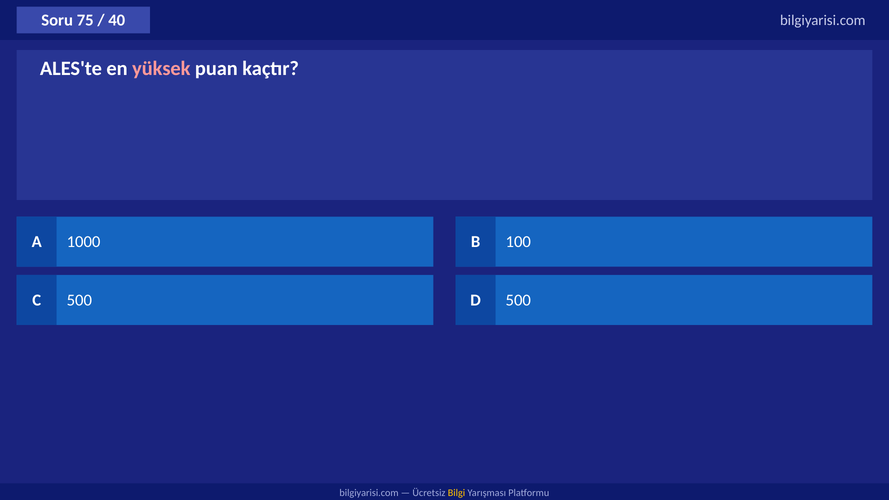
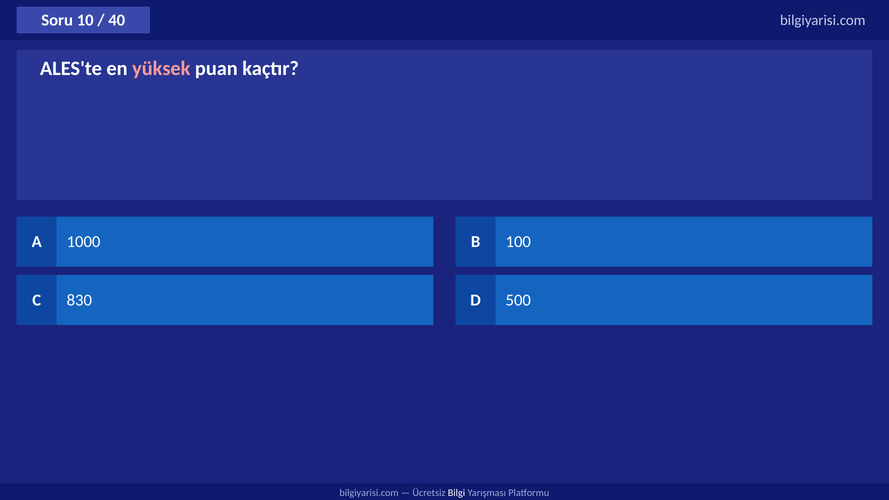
75: 75 -> 10 (85, 20)
C 500: 500 -> 830 (79, 300)
Bilgi colour: yellow -> white (456, 493)
